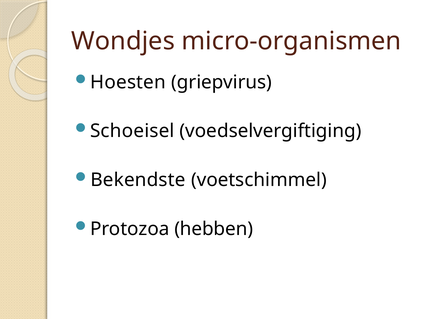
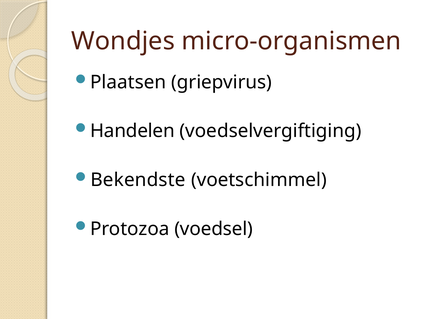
Hoesten: Hoesten -> Plaatsen (128, 82)
Schoeisel: Schoeisel -> Handelen (132, 131)
hebben: hebben -> voedsel (214, 229)
